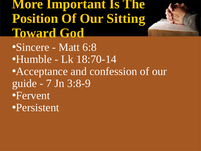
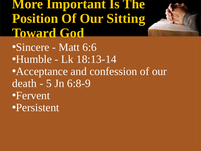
6:8: 6:8 -> 6:6 (90, 47)
18:70-14: 18:70-14 -> 18:13-14 (96, 59)
guide: guide -> death (24, 83)
7: 7 -> 5 (49, 83)
3:8-9: 3:8-9 -> 6:8-9 (79, 83)
